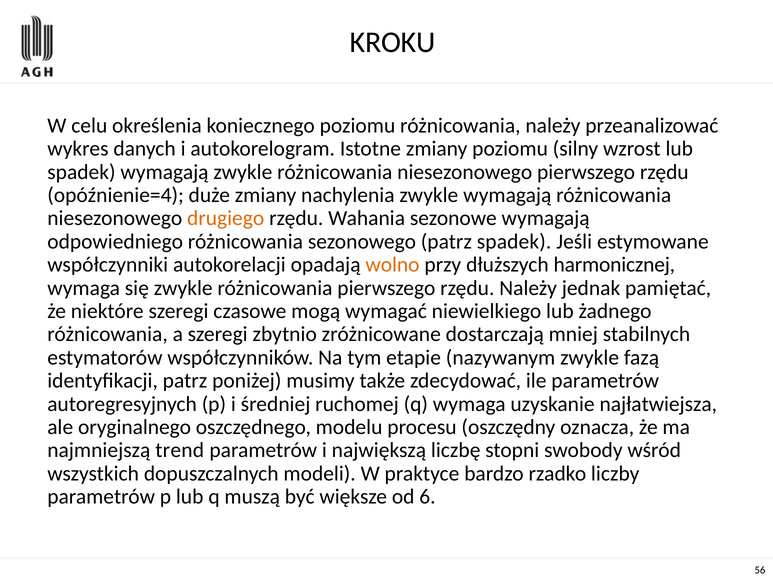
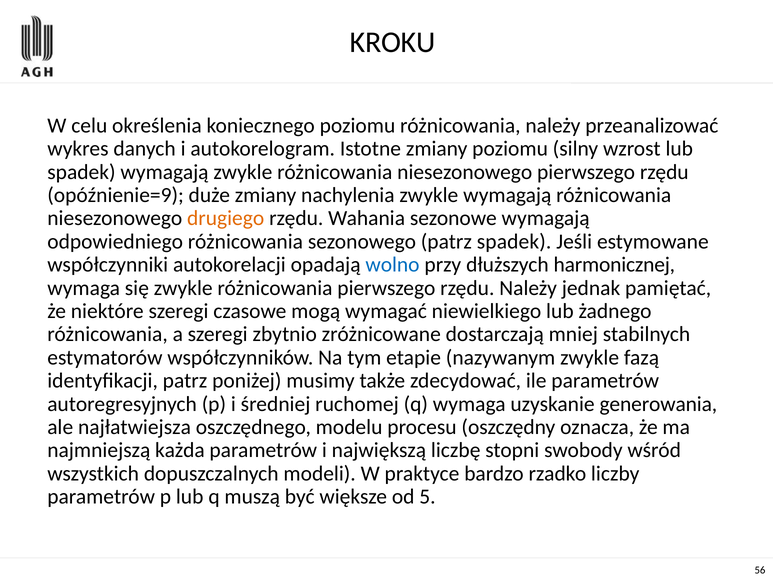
opóźnienie=4: opóźnienie=4 -> opóźnienie=9 (116, 195)
wolno colour: orange -> blue (392, 265)
najłatwiejsza: najłatwiejsza -> generowania (658, 404)
oryginalnego: oryginalnego -> najłatwiejsza (135, 427)
trend: trend -> każda (180, 450)
6: 6 -> 5 (427, 497)
